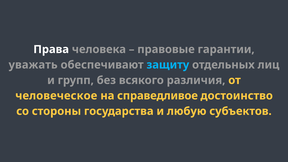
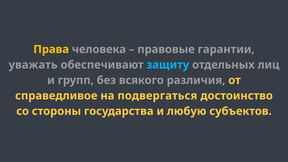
Права colour: white -> yellow (51, 49)
человеческое: человеческое -> справедливое (56, 96)
справедливое: справедливое -> подвергаться (157, 96)
